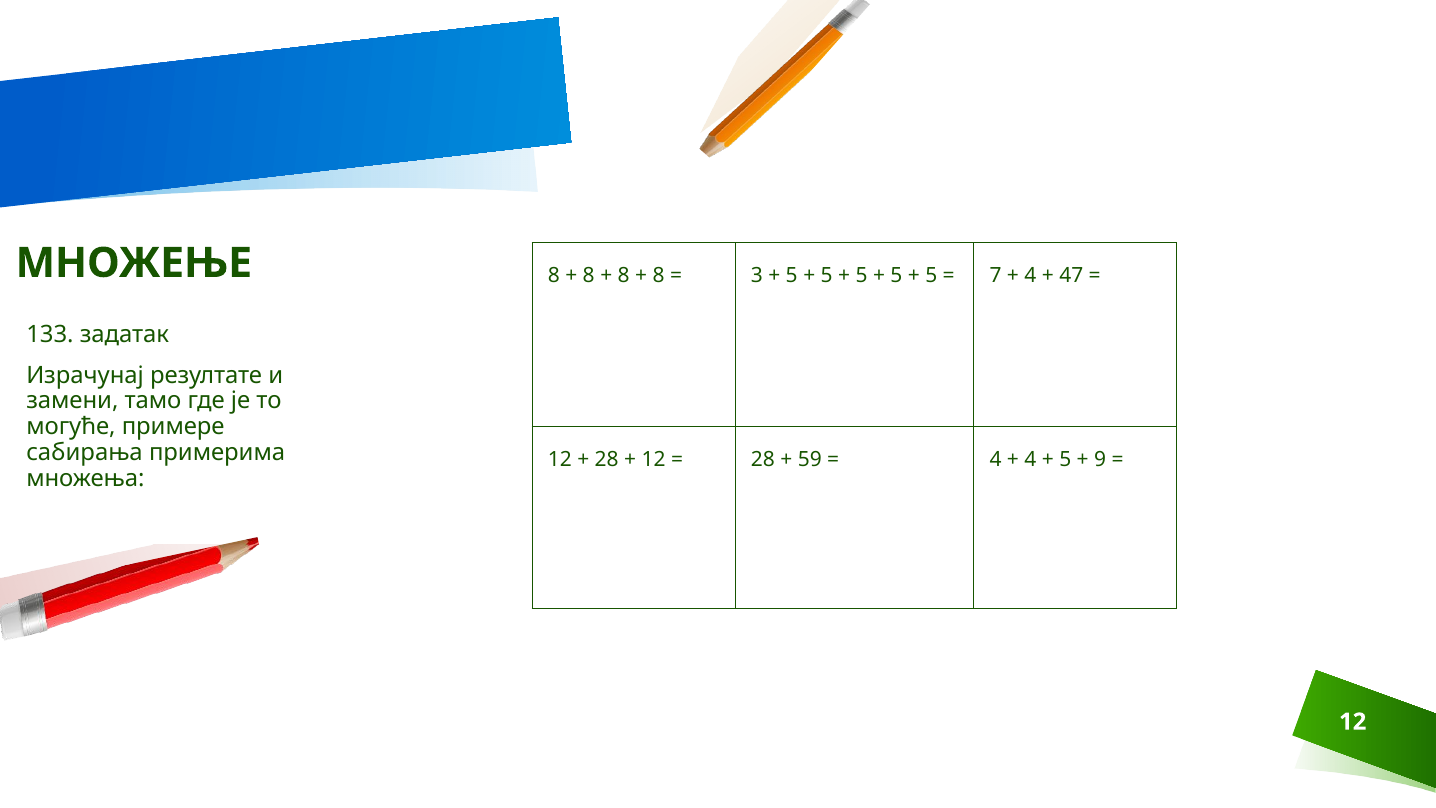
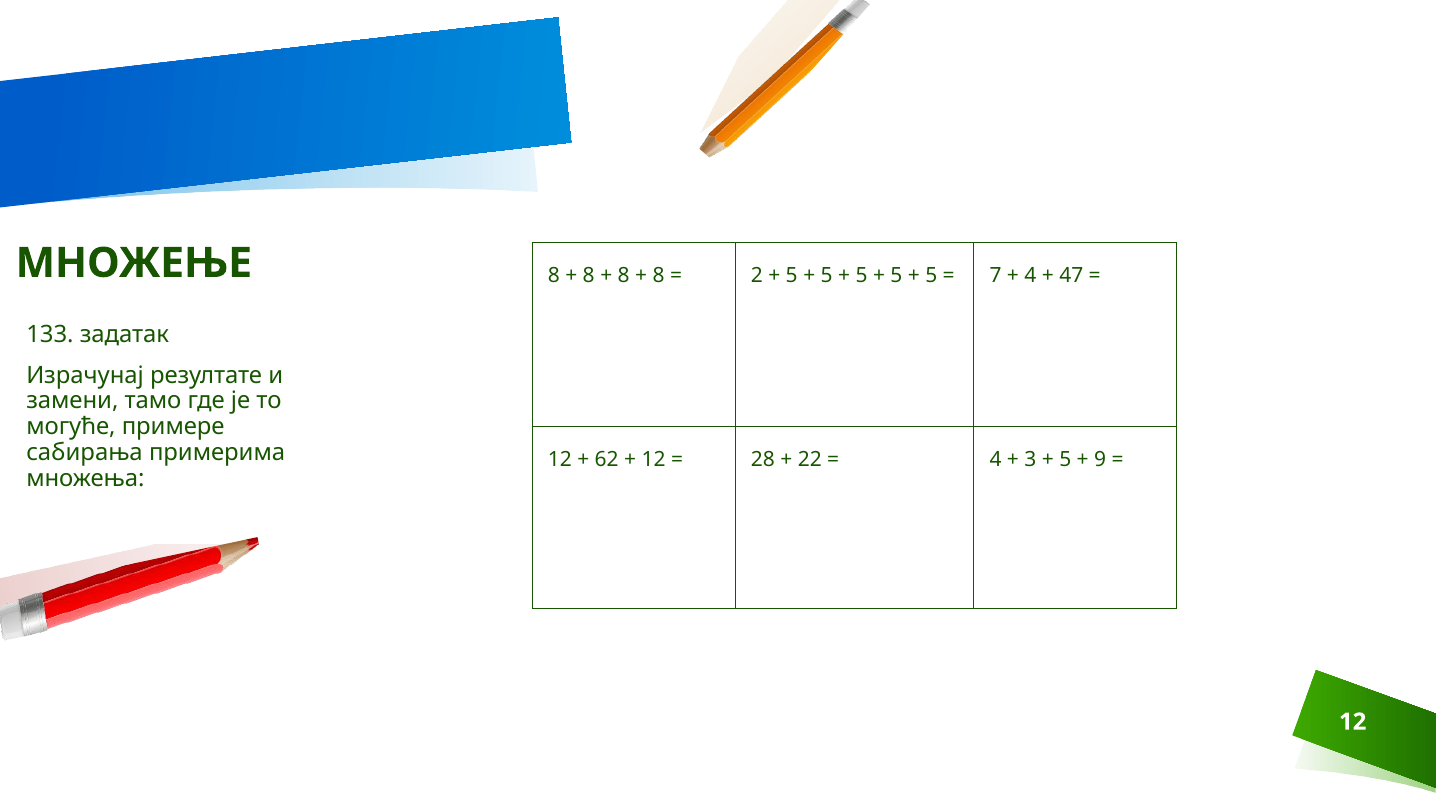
3: 3 -> 2 (757, 276)
28: 28 -> 62 (607, 459)
59: 59 -> 22 (810, 459)
4: 4 -> 3 (1030, 459)
